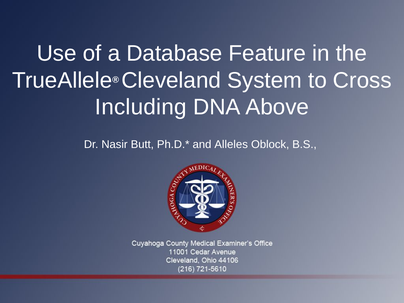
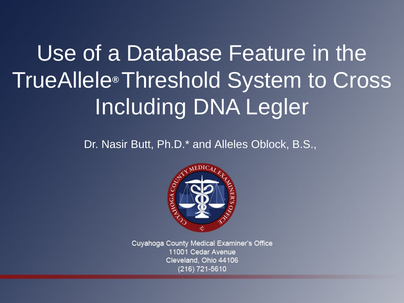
Cleveland: Cleveland -> Threshold (171, 80)
Above: Above -> Legler (277, 107)
